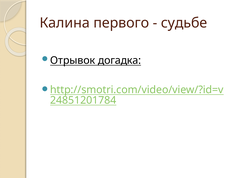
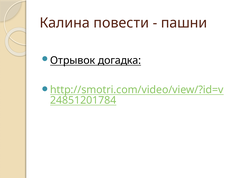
первого: первого -> повести (121, 23)
судьбе: судьбе -> пашни (184, 23)
